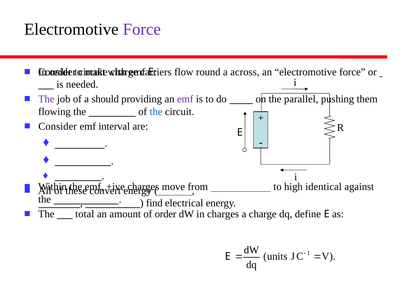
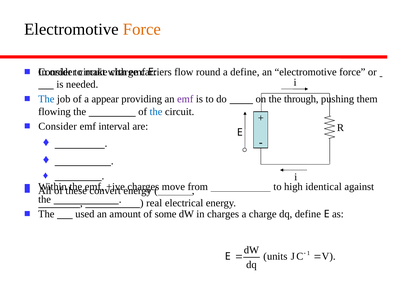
Force colour: purple -> orange (142, 29)
a across: across -> define (245, 72)
The colour: purple -> blue (46, 99)
should: should -> appear (105, 99)
parallel: parallel -> through (301, 99)
find: find -> real (154, 203)
total: total -> used (85, 214)
of order: order -> some (166, 214)
